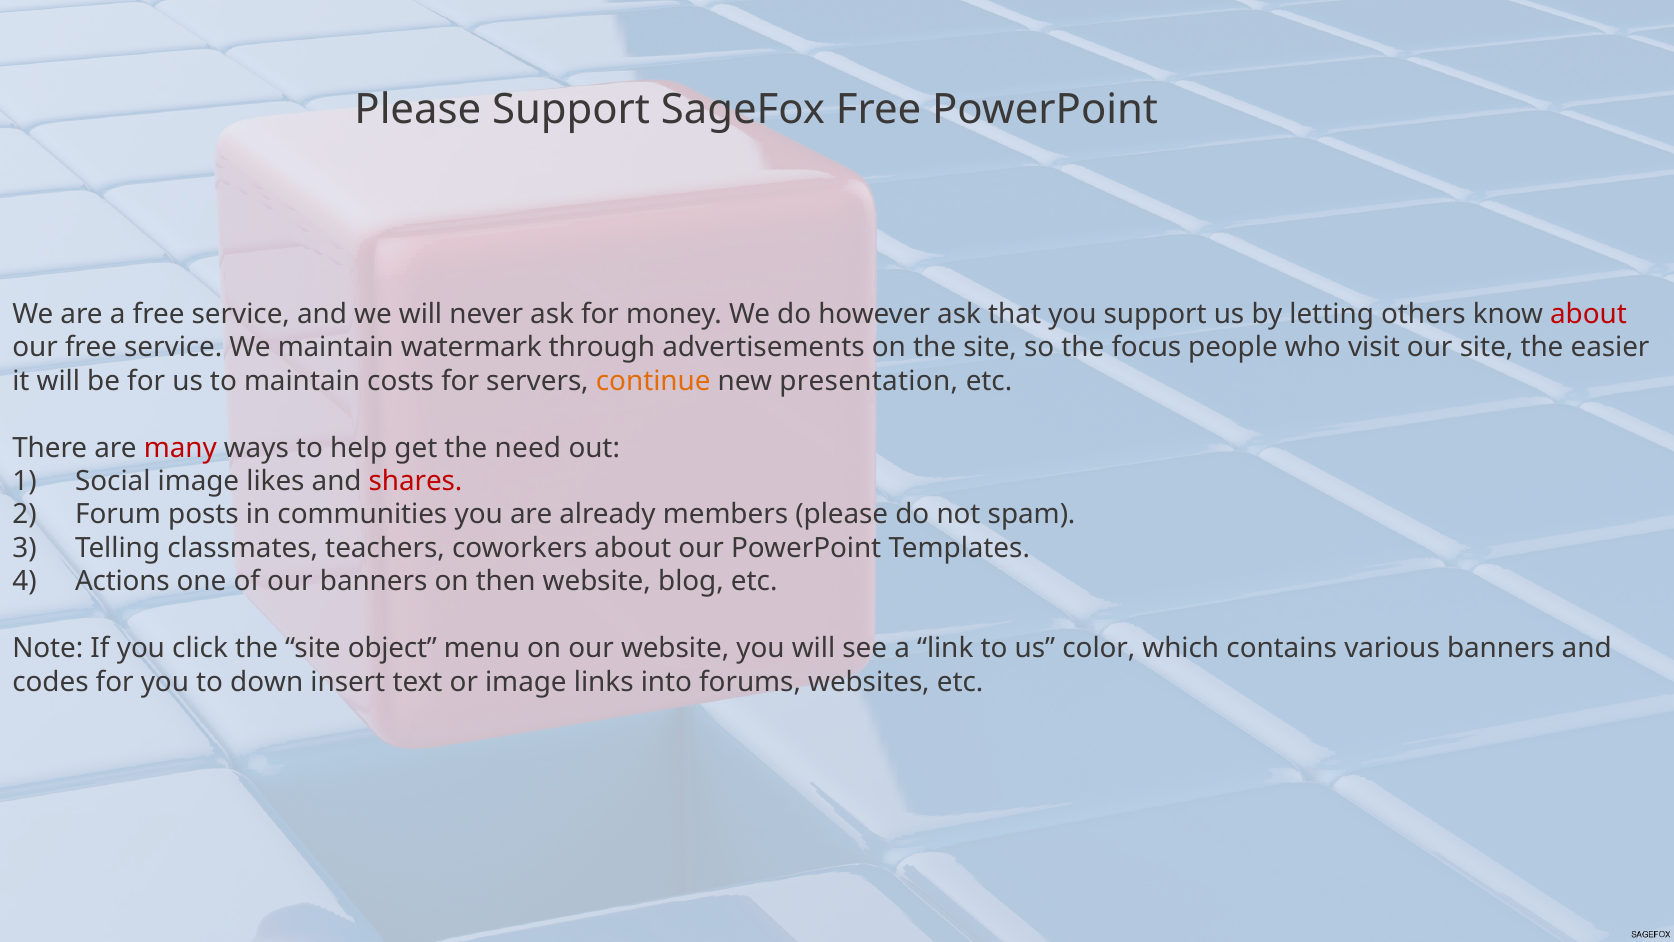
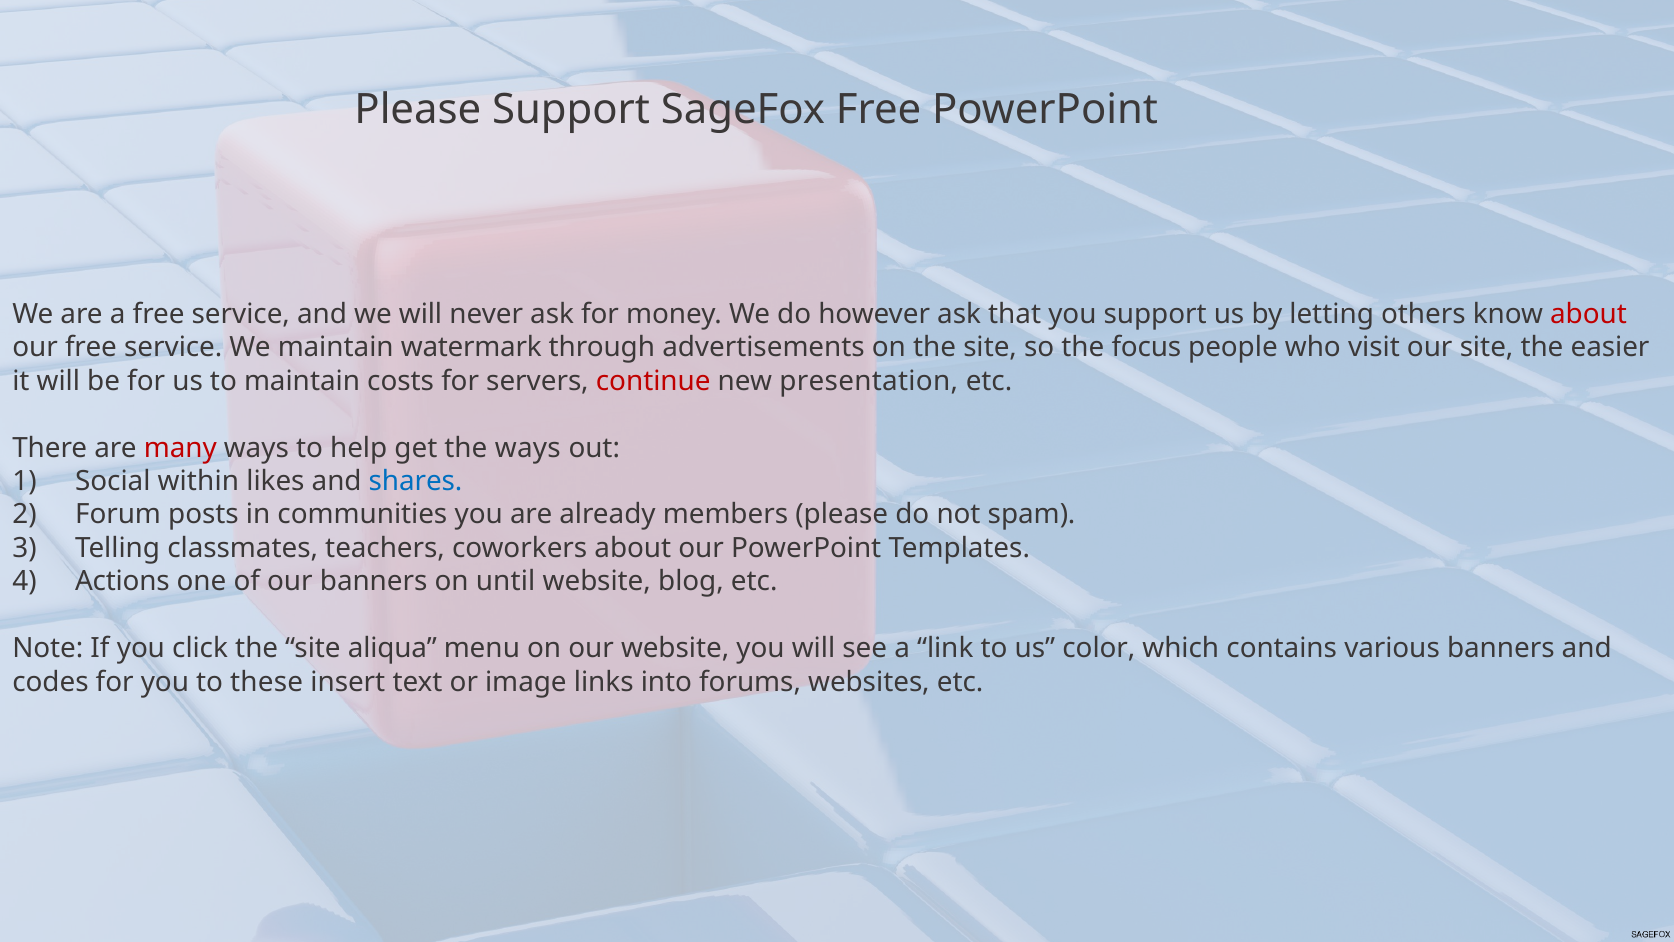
continue colour: orange -> red (653, 381)
the need: need -> ways (528, 448)
Social image: image -> within (198, 481)
shares colour: red -> blue (416, 481)
then: then -> until (506, 581)
object: object -> aliqua (392, 648)
down: down -> these (267, 682)
